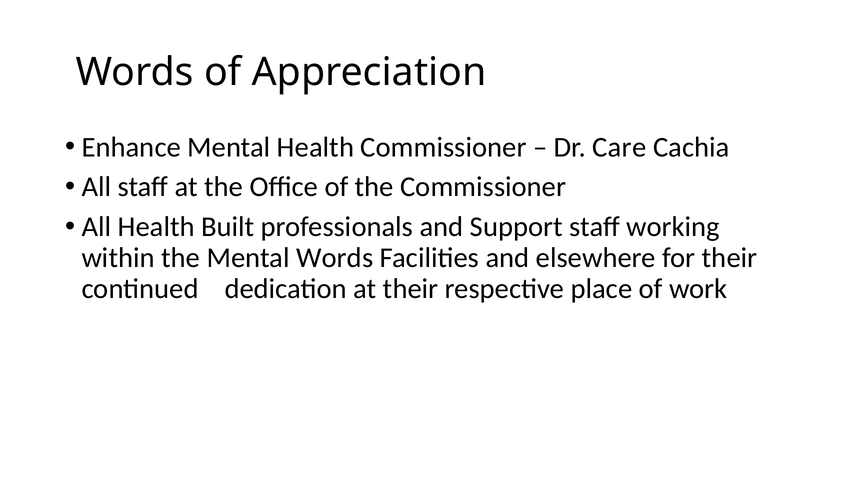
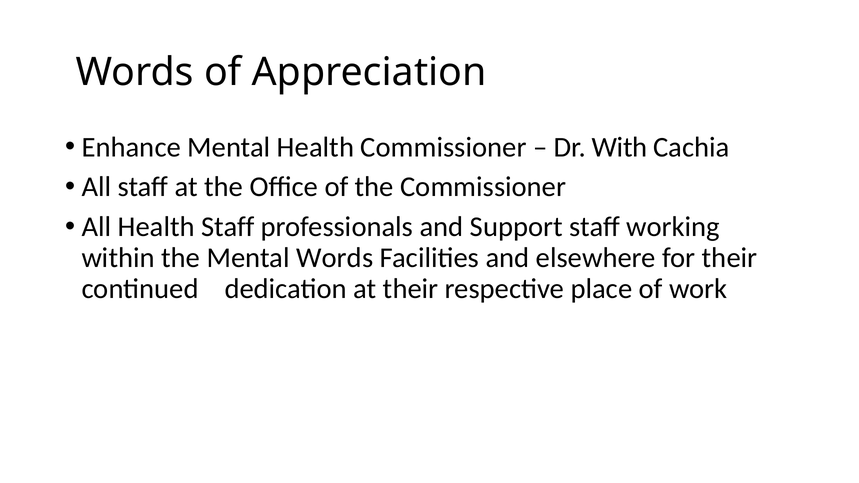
Care: Care -> With (620, 147)
Health Built: Built -> Staff (228, 227)
